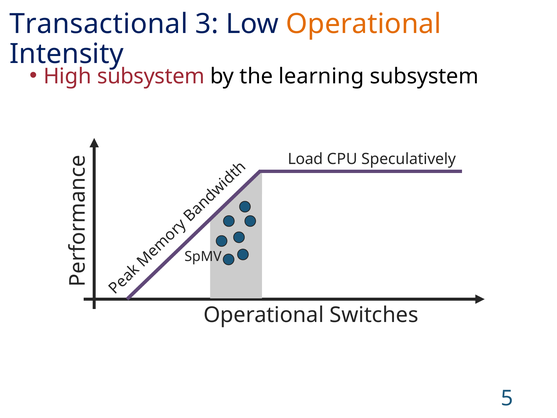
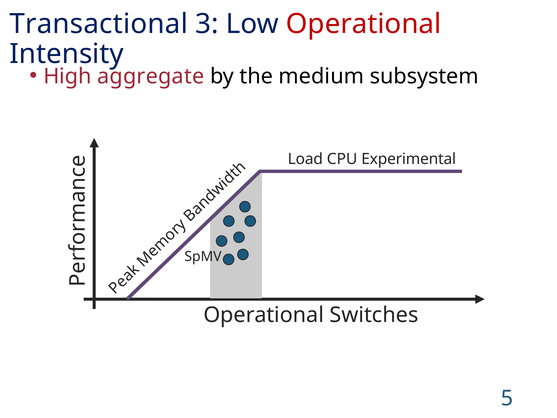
Operational colour: orange -> red (364, 24)
High subsystem: subsystem -> aggregate (151, 76)
learning: learning -> medium (321, 76)
Speculatively: Speculatively -> Experimental (409, 159)
